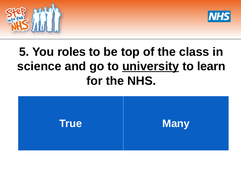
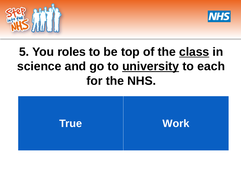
class underline: none -> present (194, 52)
learn: learn -> each (211, 66)
Many: Many -> Work (176, 123)
